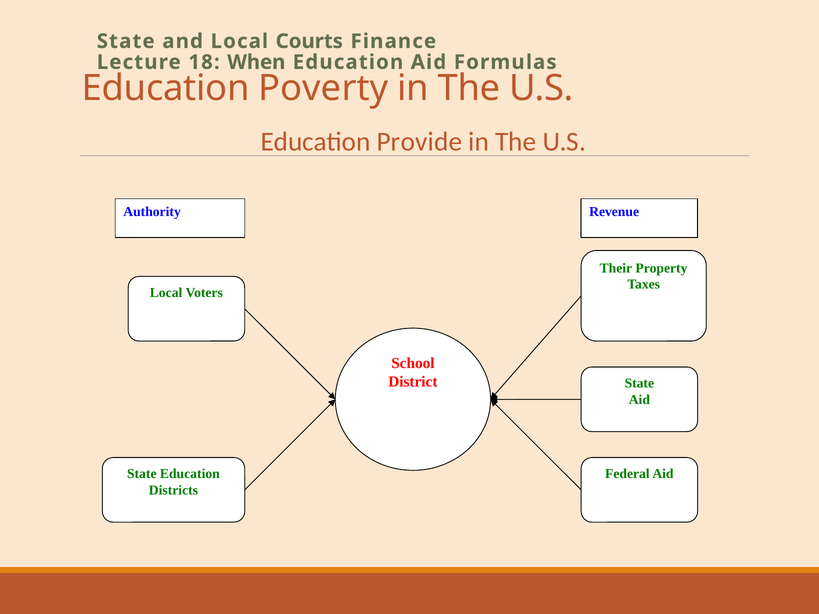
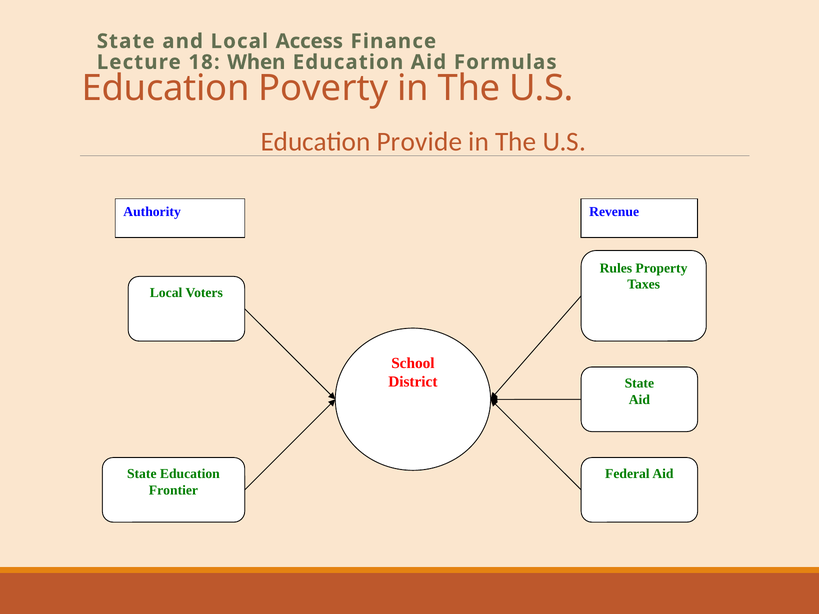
Courts: Courts -> Access (309, 41)
Their: Their -> Rules (616, 268)
Districts: Districts -> Frontier (173, 490)
